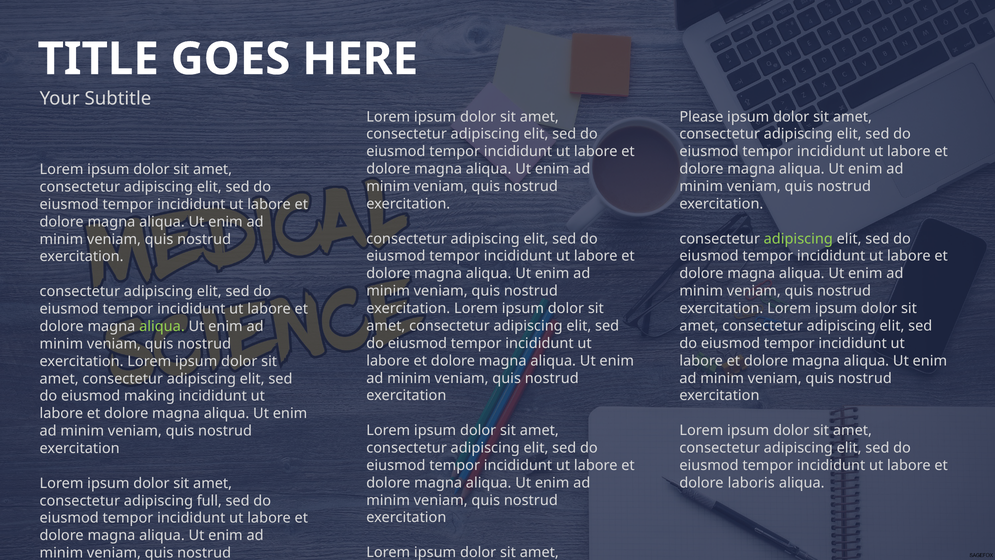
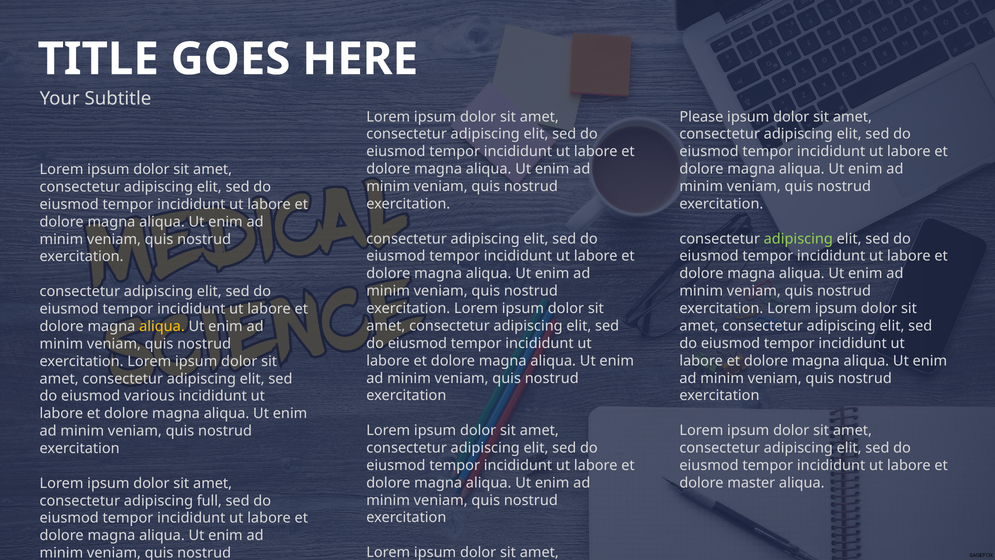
aliqua colour: light green -> yellow (162, 326)
making: making -> various (149, 396)
laboris: laboris -> master (751, 483)
